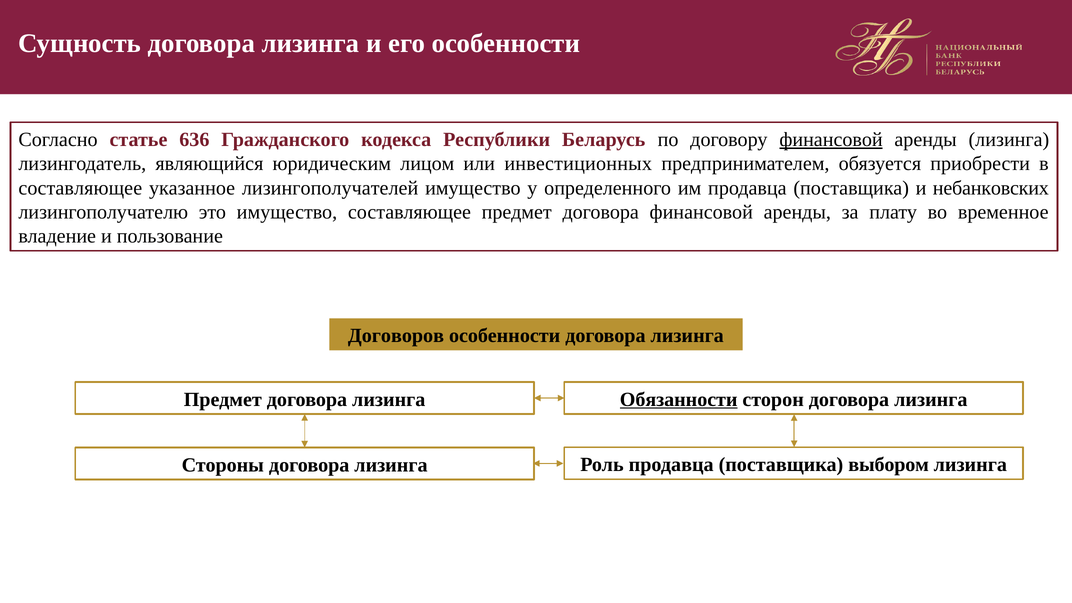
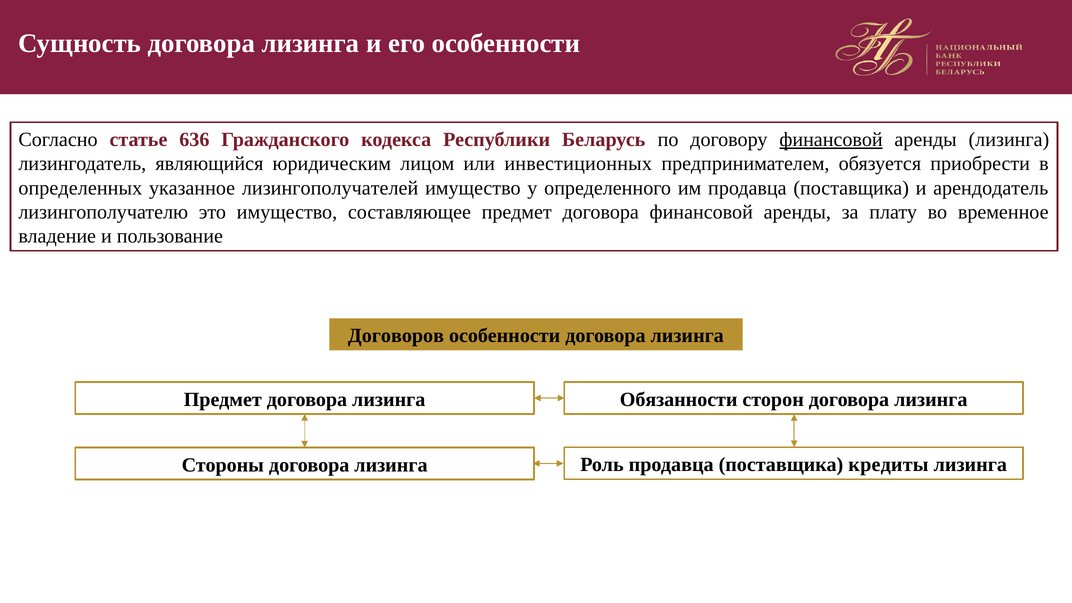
составляющее: составляющее -> определенных (80, 188)
небанковских: небанковских -> арендодатель (991, 188)
Обязанности underline: present -> none (679, 399)
выбором: выбором -> кредиты (888, 465)
